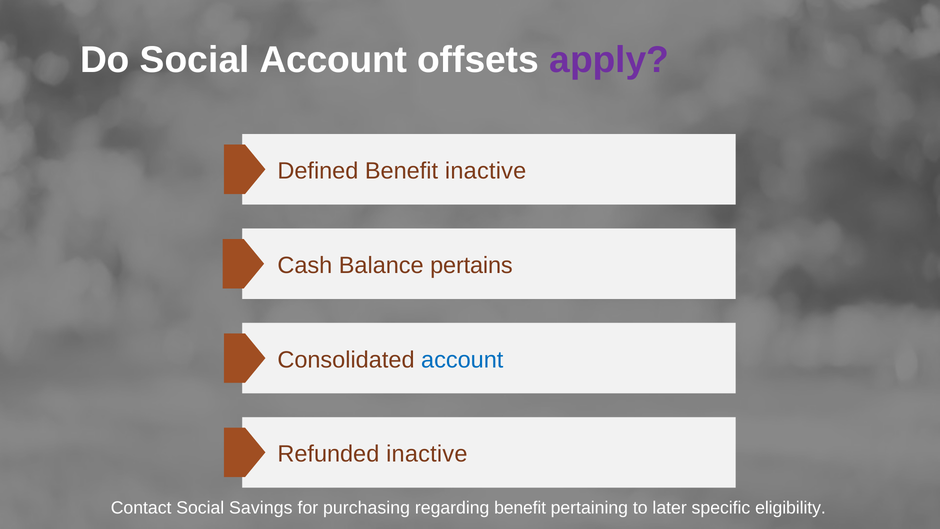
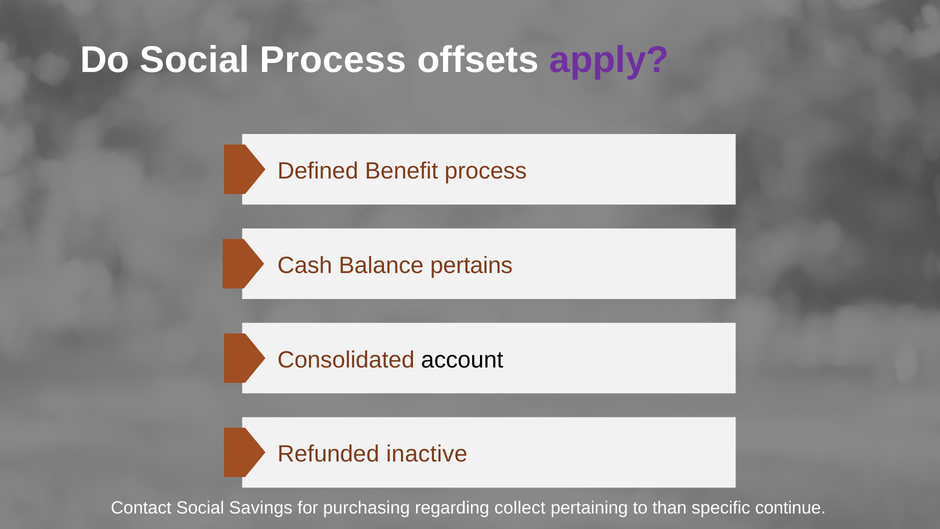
Social Account: Account -> Process (333, 60)
Benefit inactive: inactive -> process (486, 171)
account colour: blue -> black (462, 360)
regarding benefit: benefit -> collect (520, 508)
later: later -> than (670, 508)
eligibility: eligibility -> continue (790, 508)
